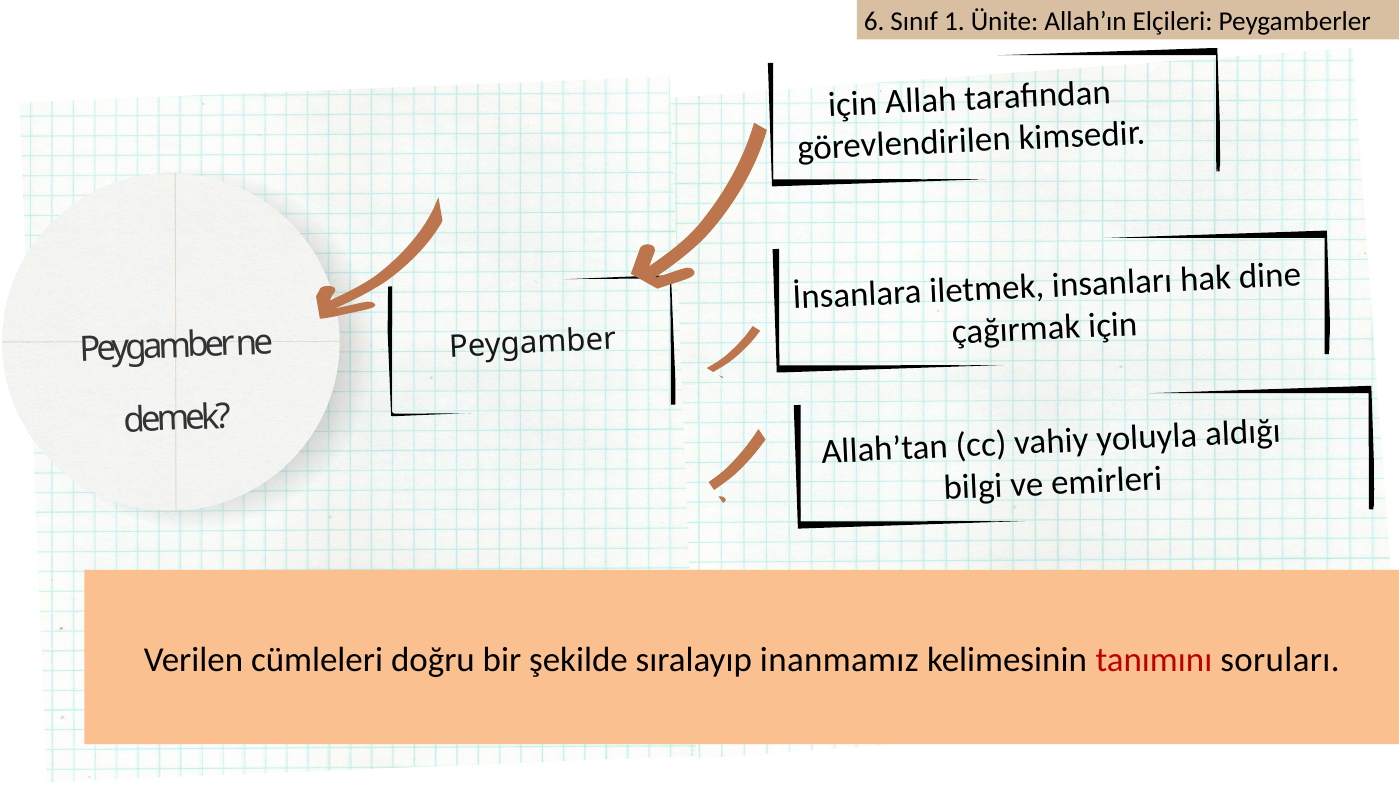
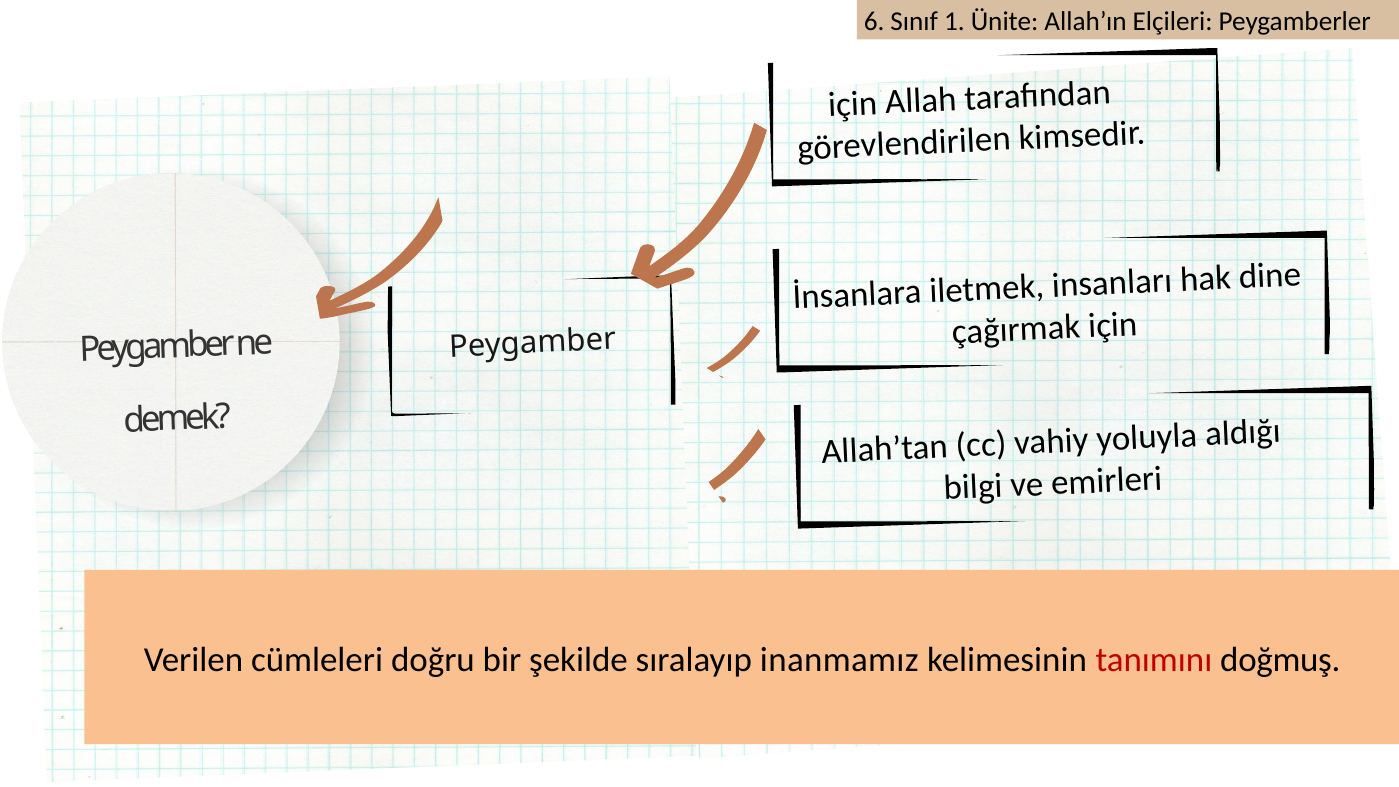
soruları: soruları -> doğmuş (1280, 659)
